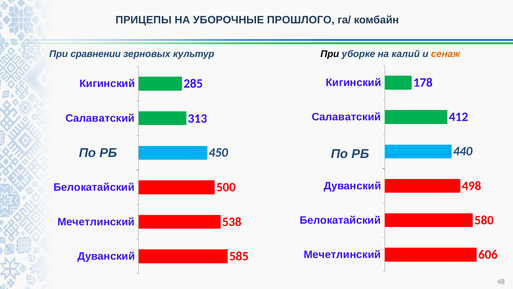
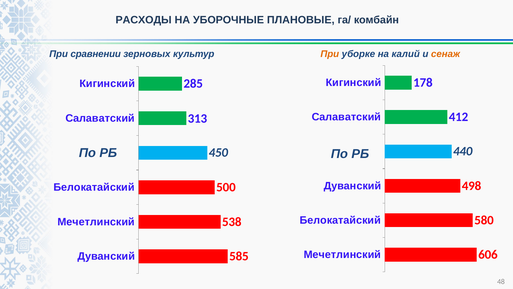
ПРИЦЕПЫ: ПРИЦЕПЫ -> РАСХОДЫ (144, 20)
ПРОШЛОГО: ПРОШЛОГО -> ПЛАНОВЫЕ (301, 20)
При colour: black -> orange (330, 54)
